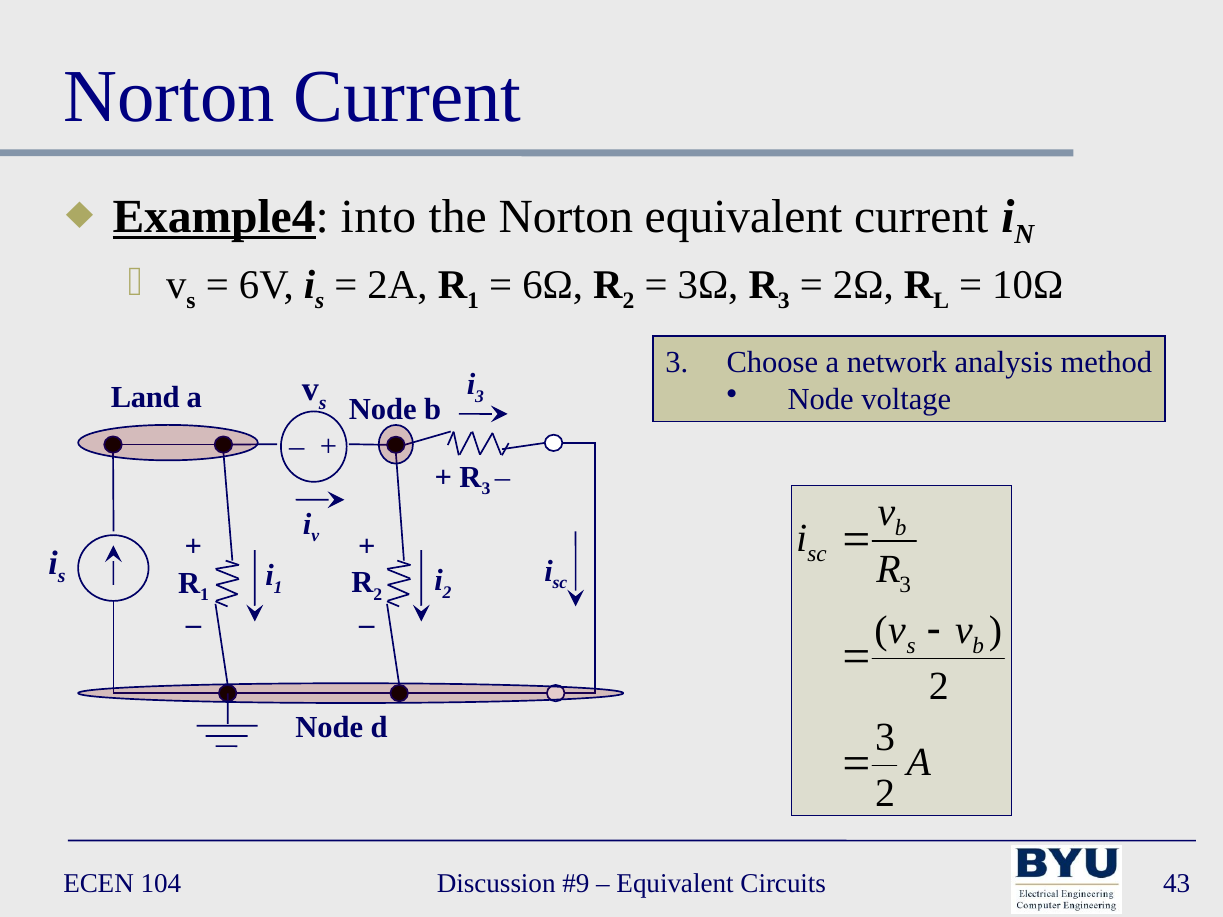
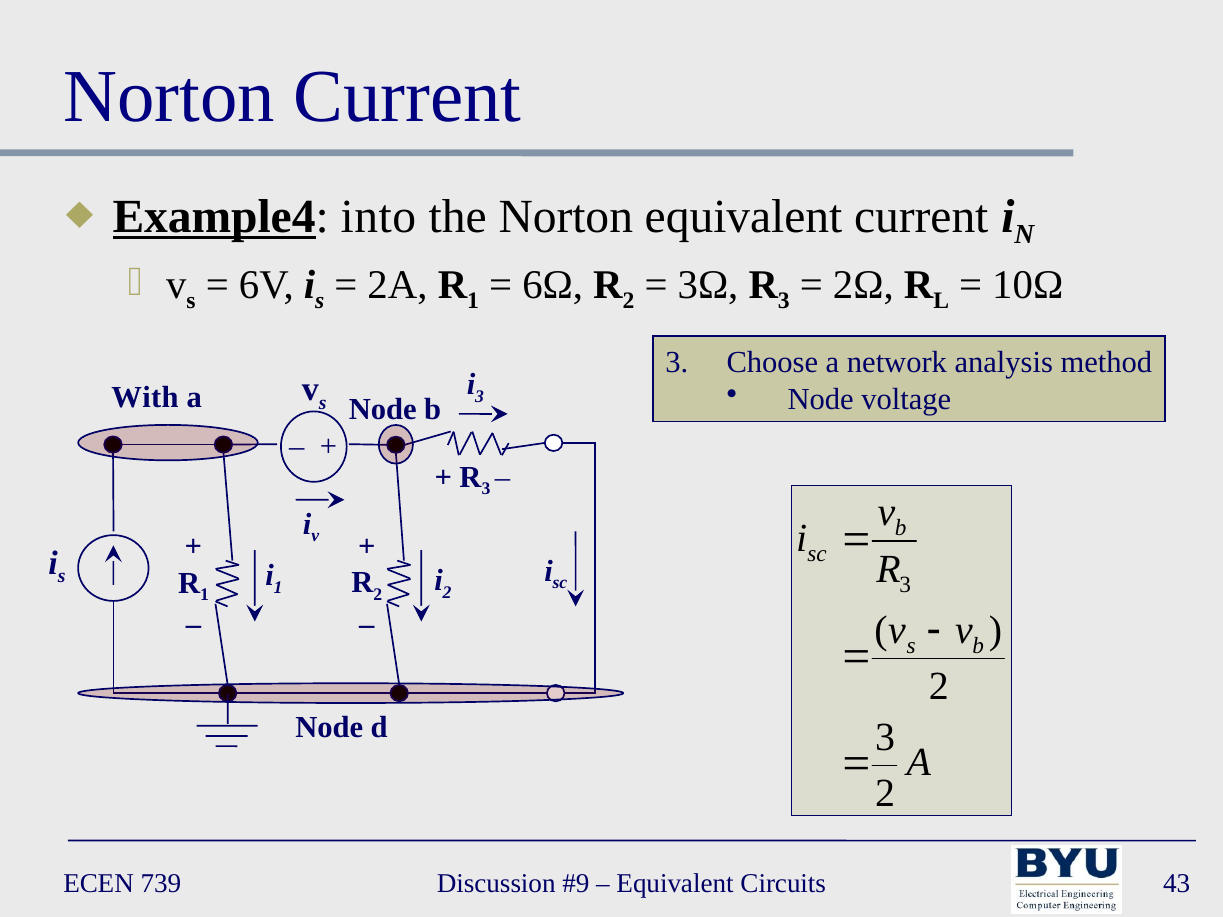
Land: Land -> With (145, 397)
104: 104 -> 739 (161, 883)
